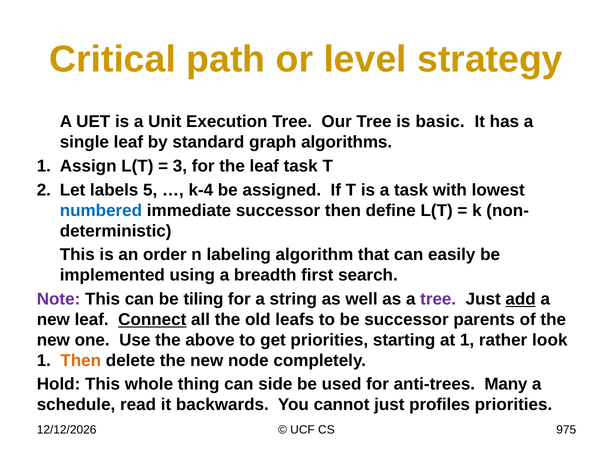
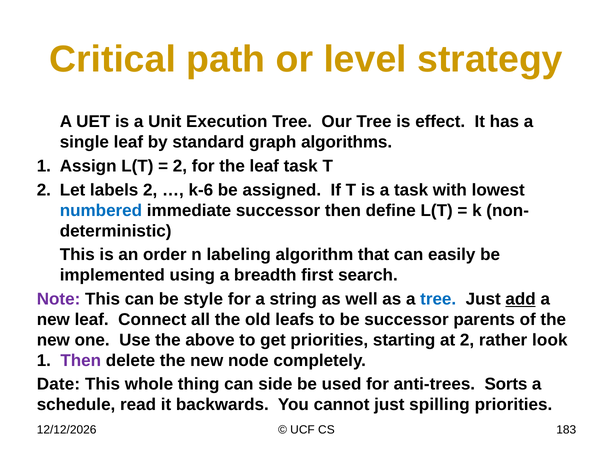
basic: basic -> effect (440, 122)
3: 3 -> 2 (180, 166)
labels 5: 5 -> 2 (150, 190)
k-4: k-4 -> k-6 (201, 190)
tiling: tiling -> style (203, 299)
tree colour: purple -> blue (438, 299)
Connect underline: present -> none (152, 319)
at 1: 1 -> 2 (467, 340)
Then colour: orange -> purple (81, 360)
Hold: Hold -> Date (58, 384)
Many: Many -> Sorts (506, 384)
profiles: profiles -> spilling (439, 405)
975: 975 -> 183 (566, 430)
